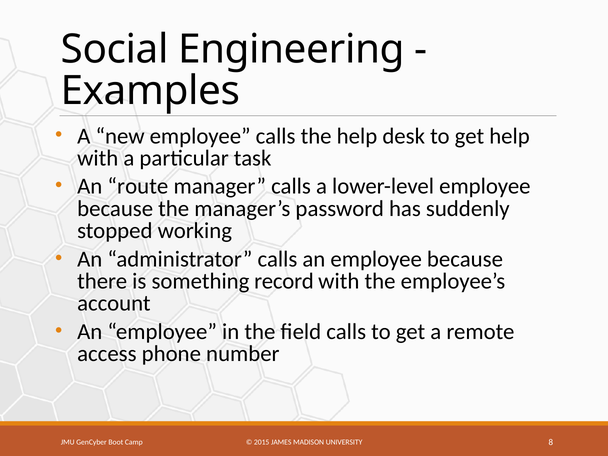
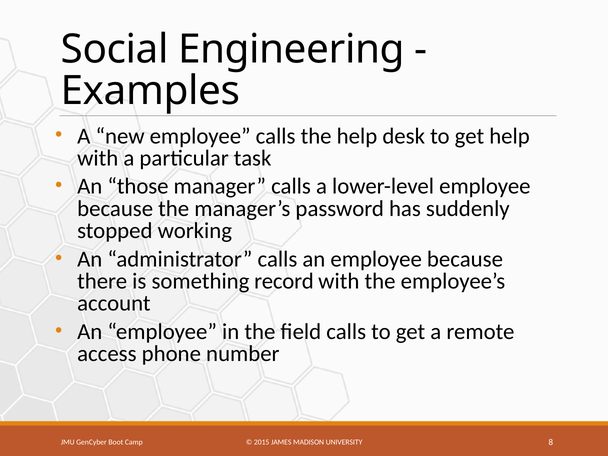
route: route -> those (138, 186)
